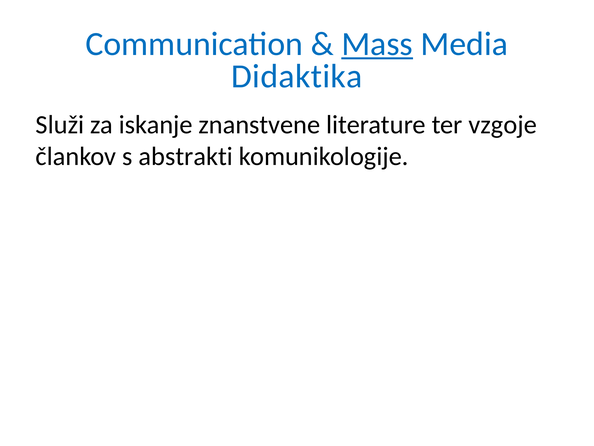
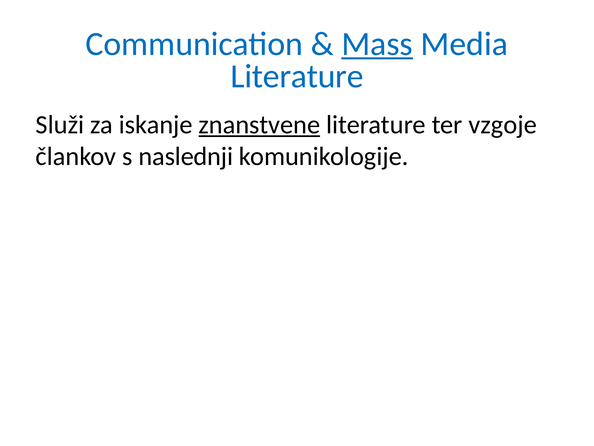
Didaktika: Didaktika -> Literature (297, 76)
znanstvene underline: none -> present (259, 125)
abstrakti: abstrakti -> naslednji (186, 156)
